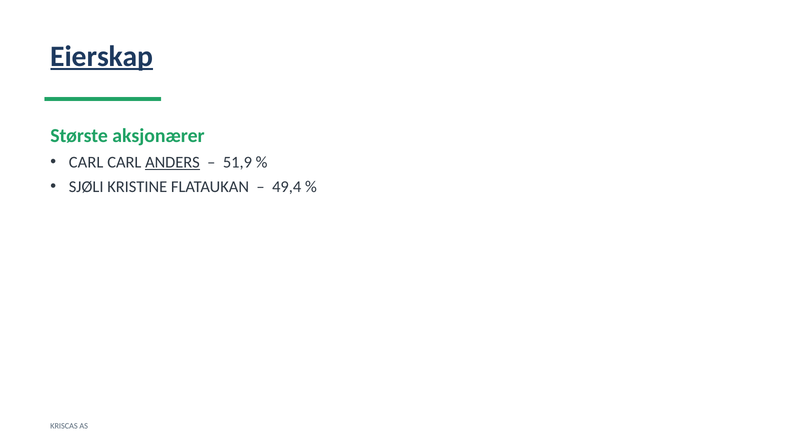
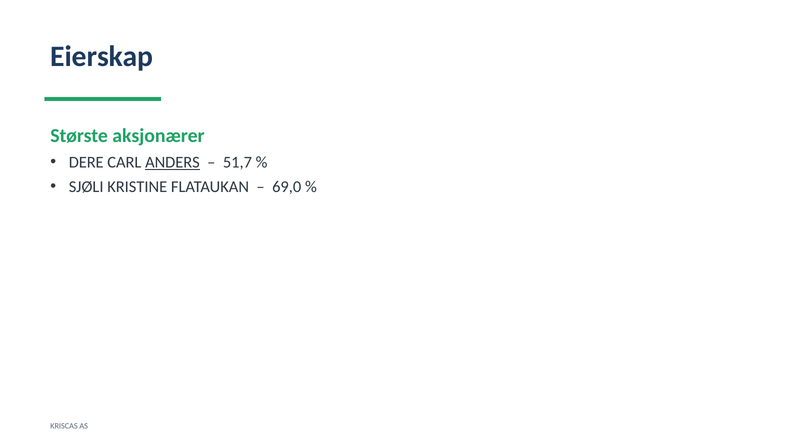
Eierskap underline: present -> none (102, 56)
CARL: CARL -> DERE (86, 162)
51,9: 51,9 -> 51,7 (237, 162)
49,4: 49,4 -> 69,0 (287, 187)
